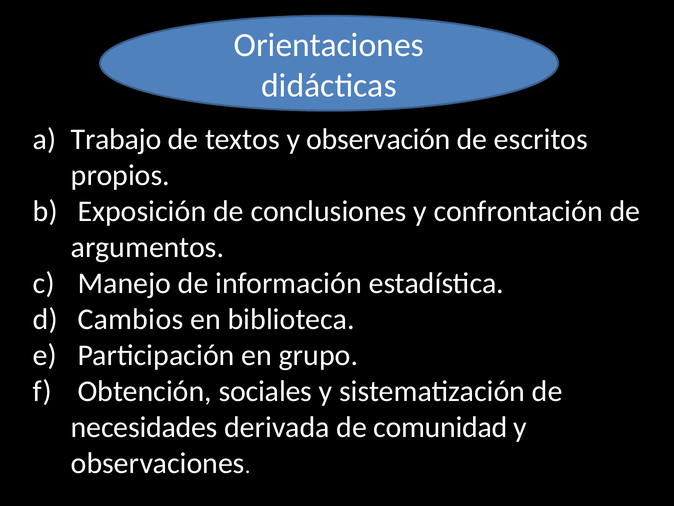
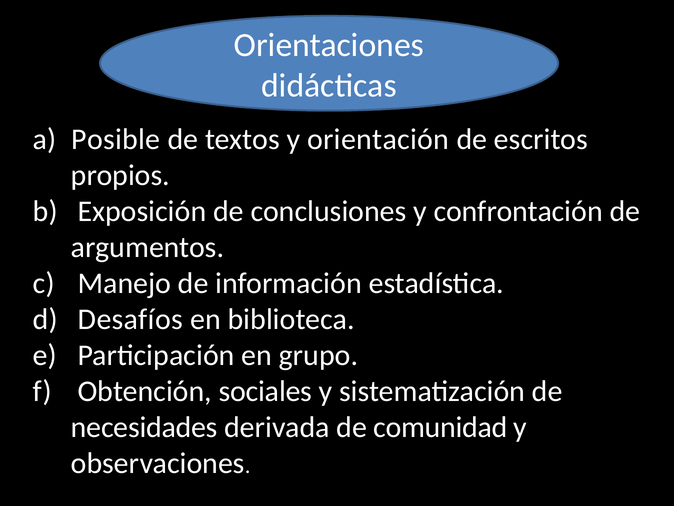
Trabajo: Trabajo -> Posible (116, 139)
observación: observación -> orientación (378, 139)
Cambios: Cambios -> Desafíos (130, 319)
